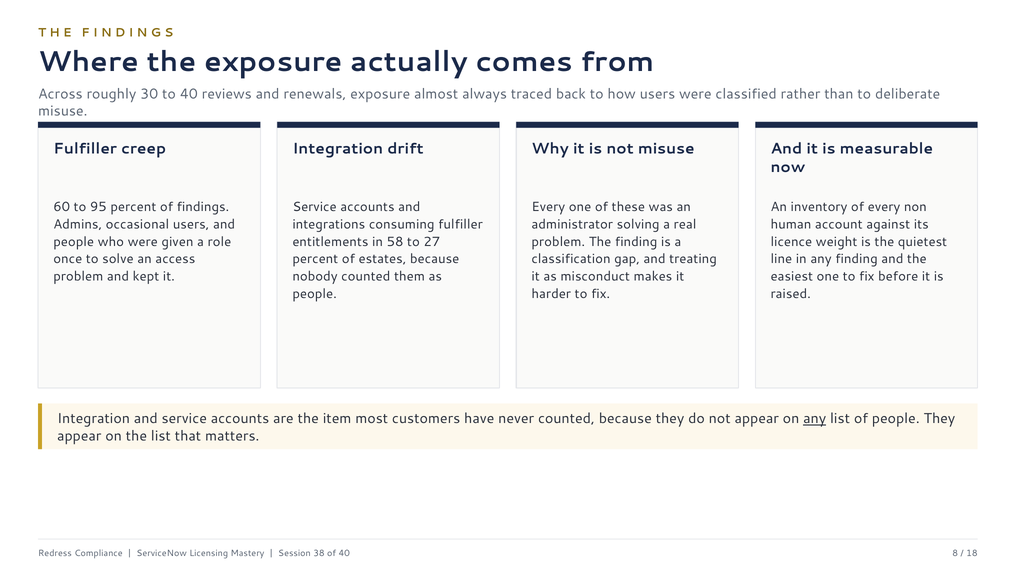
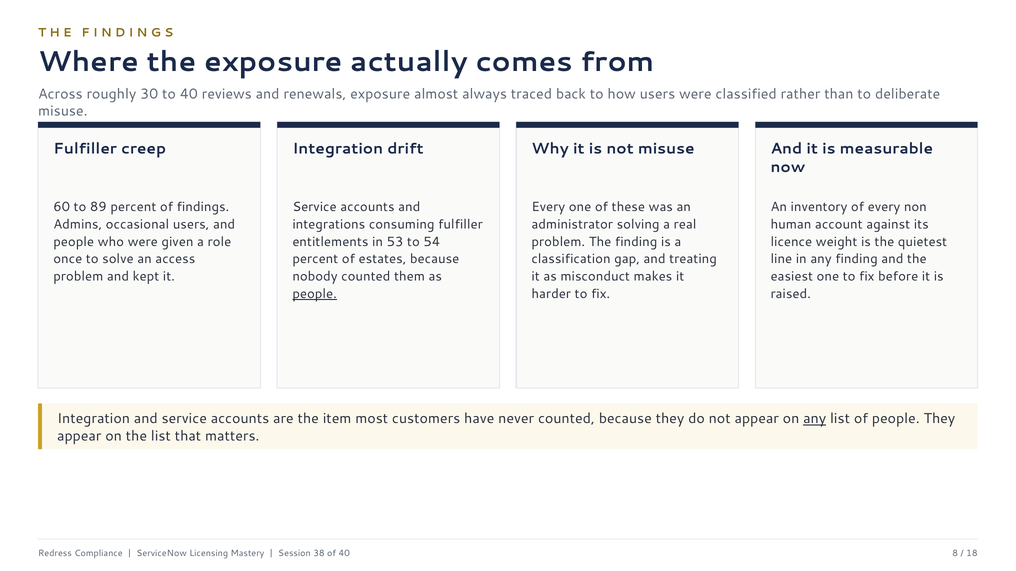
95: 95 -> 89 (98, 207)
58: 58 -> 53 (395, 242)
27: 27 -> 54 (432, 242)
people underline: none -> present (315, 294)
